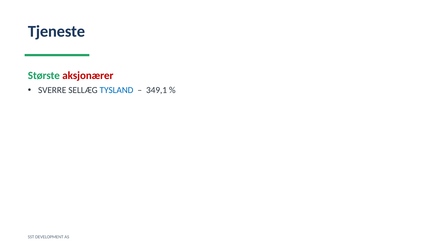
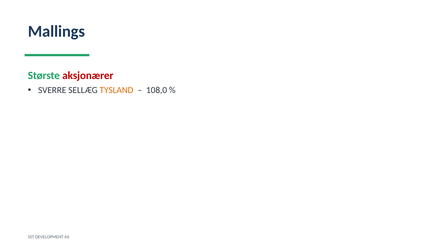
Tjeneste: Tjeneste -> Mallings (56, 31)
TYSLAND colour: blue -> orange (116, 90)
349,1: 349,1 -> 108,0 (157, 90)
